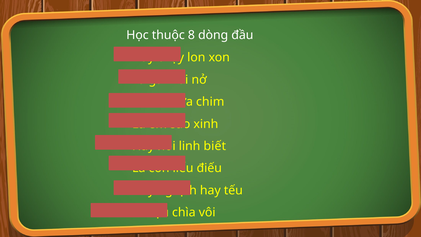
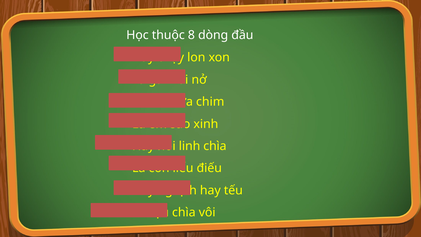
linh biết: biết -> chìa (215, 146)
